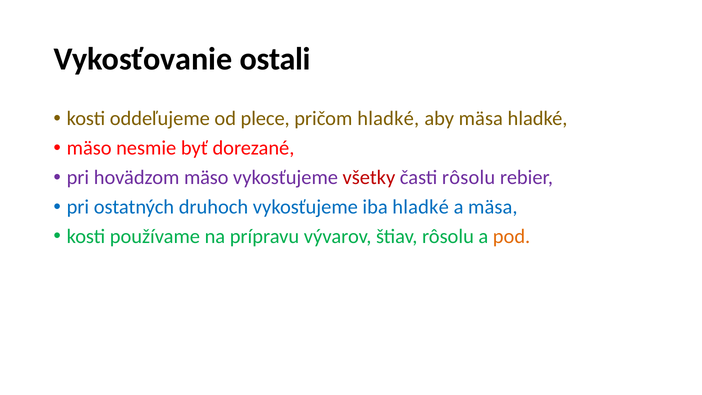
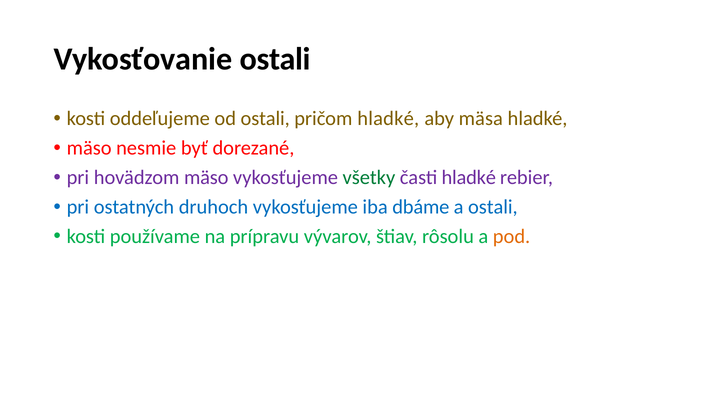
od plece: plece -> ostali (265, 119)
všetky colour: red -> green (369, 178)
časti rôsolu: rôsolu -> hladké (469, 178)
iba hladké: hladké -> dbáme (421, 207)
a mäsa: mäsa -> ostali (493, 207)
